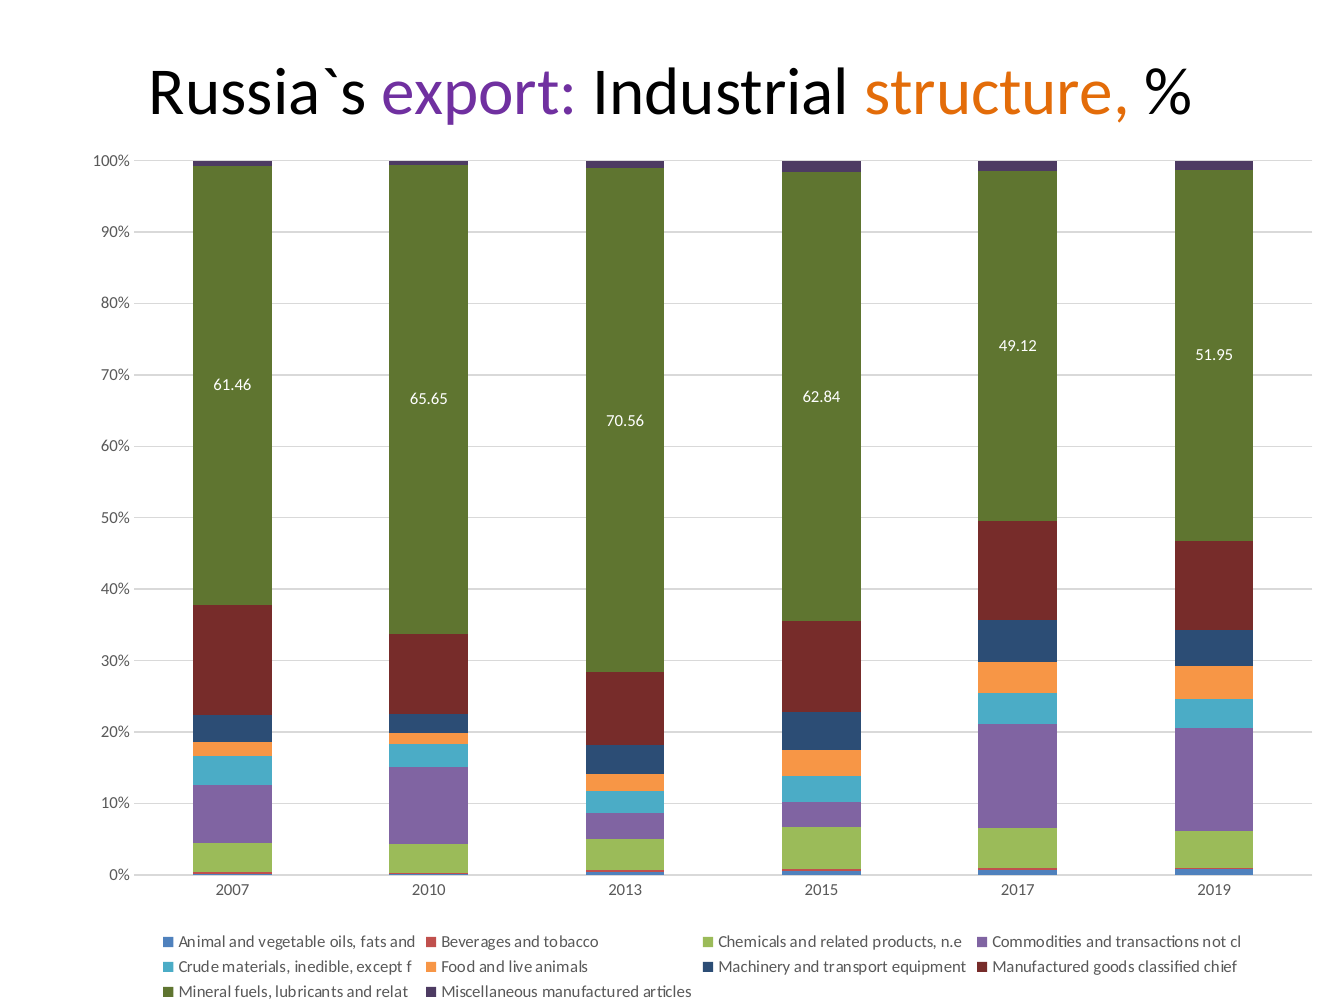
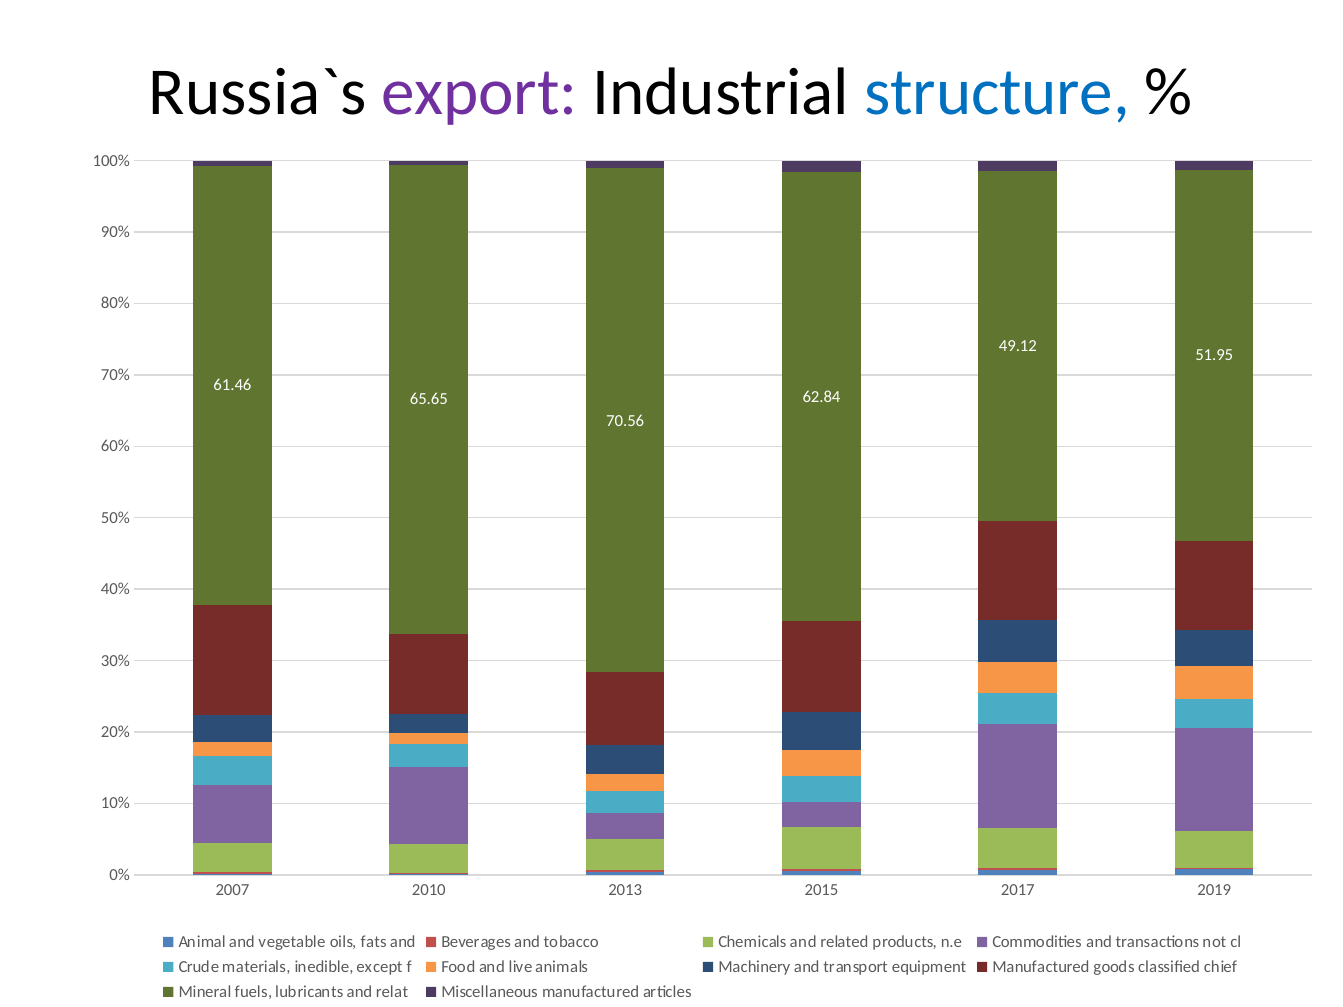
structure colour: orange -> blue (997, 92)
